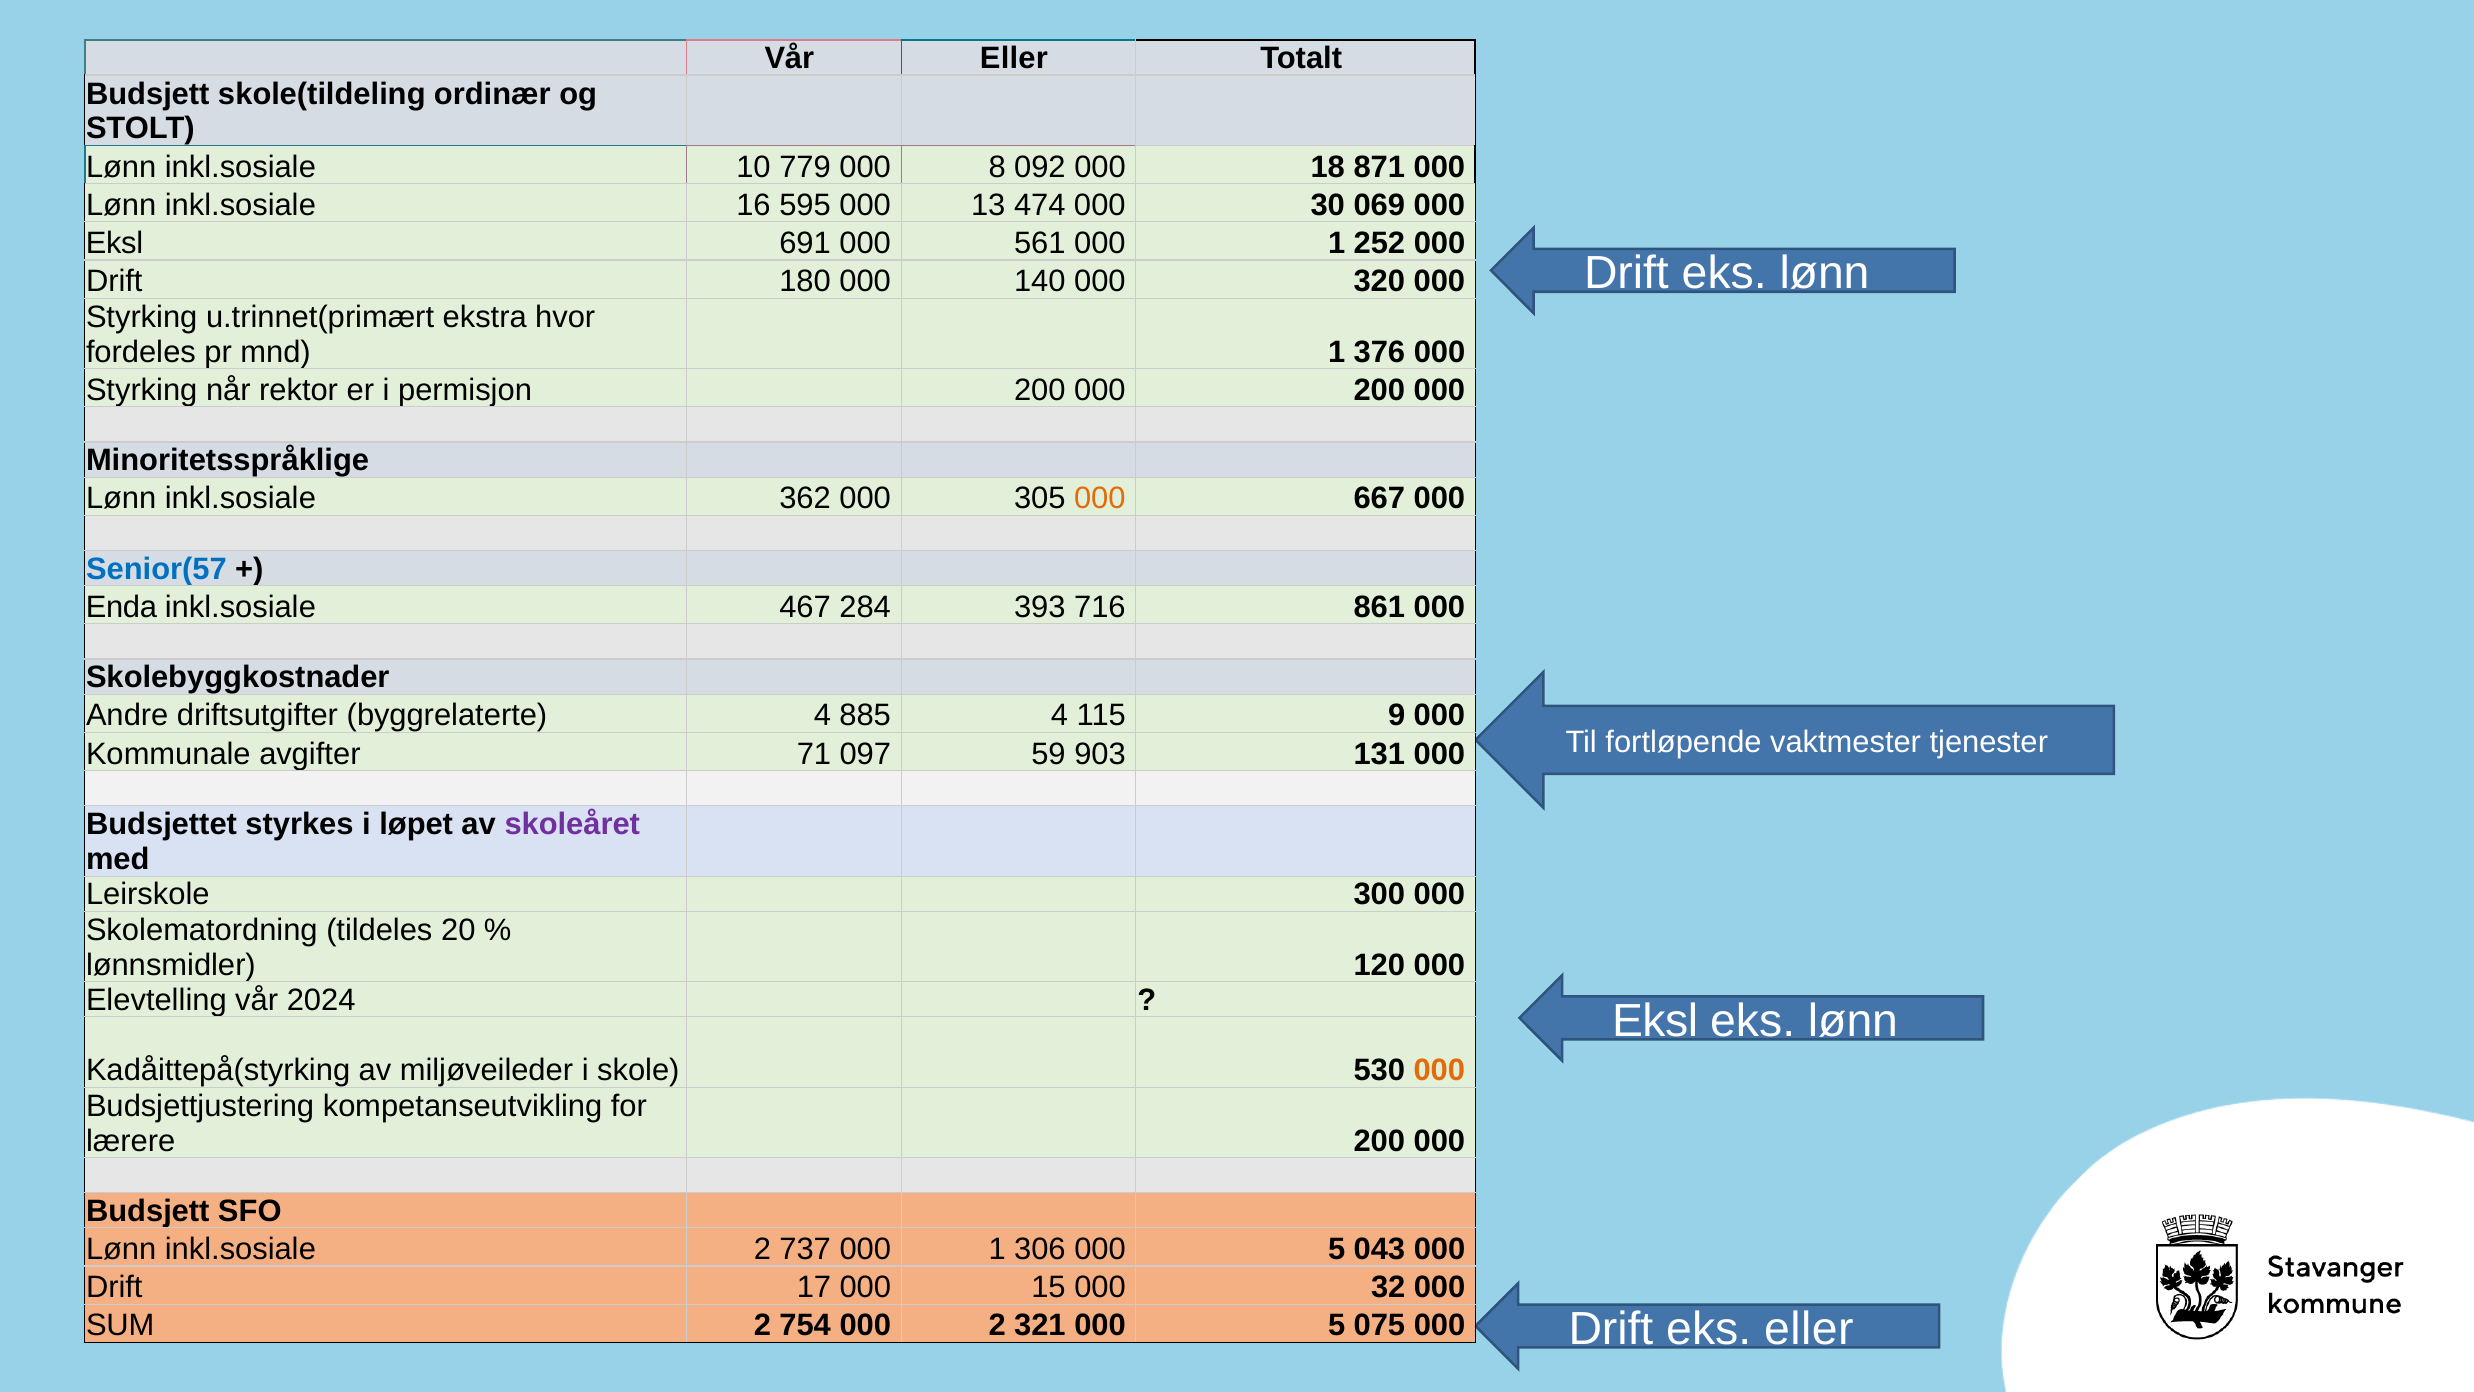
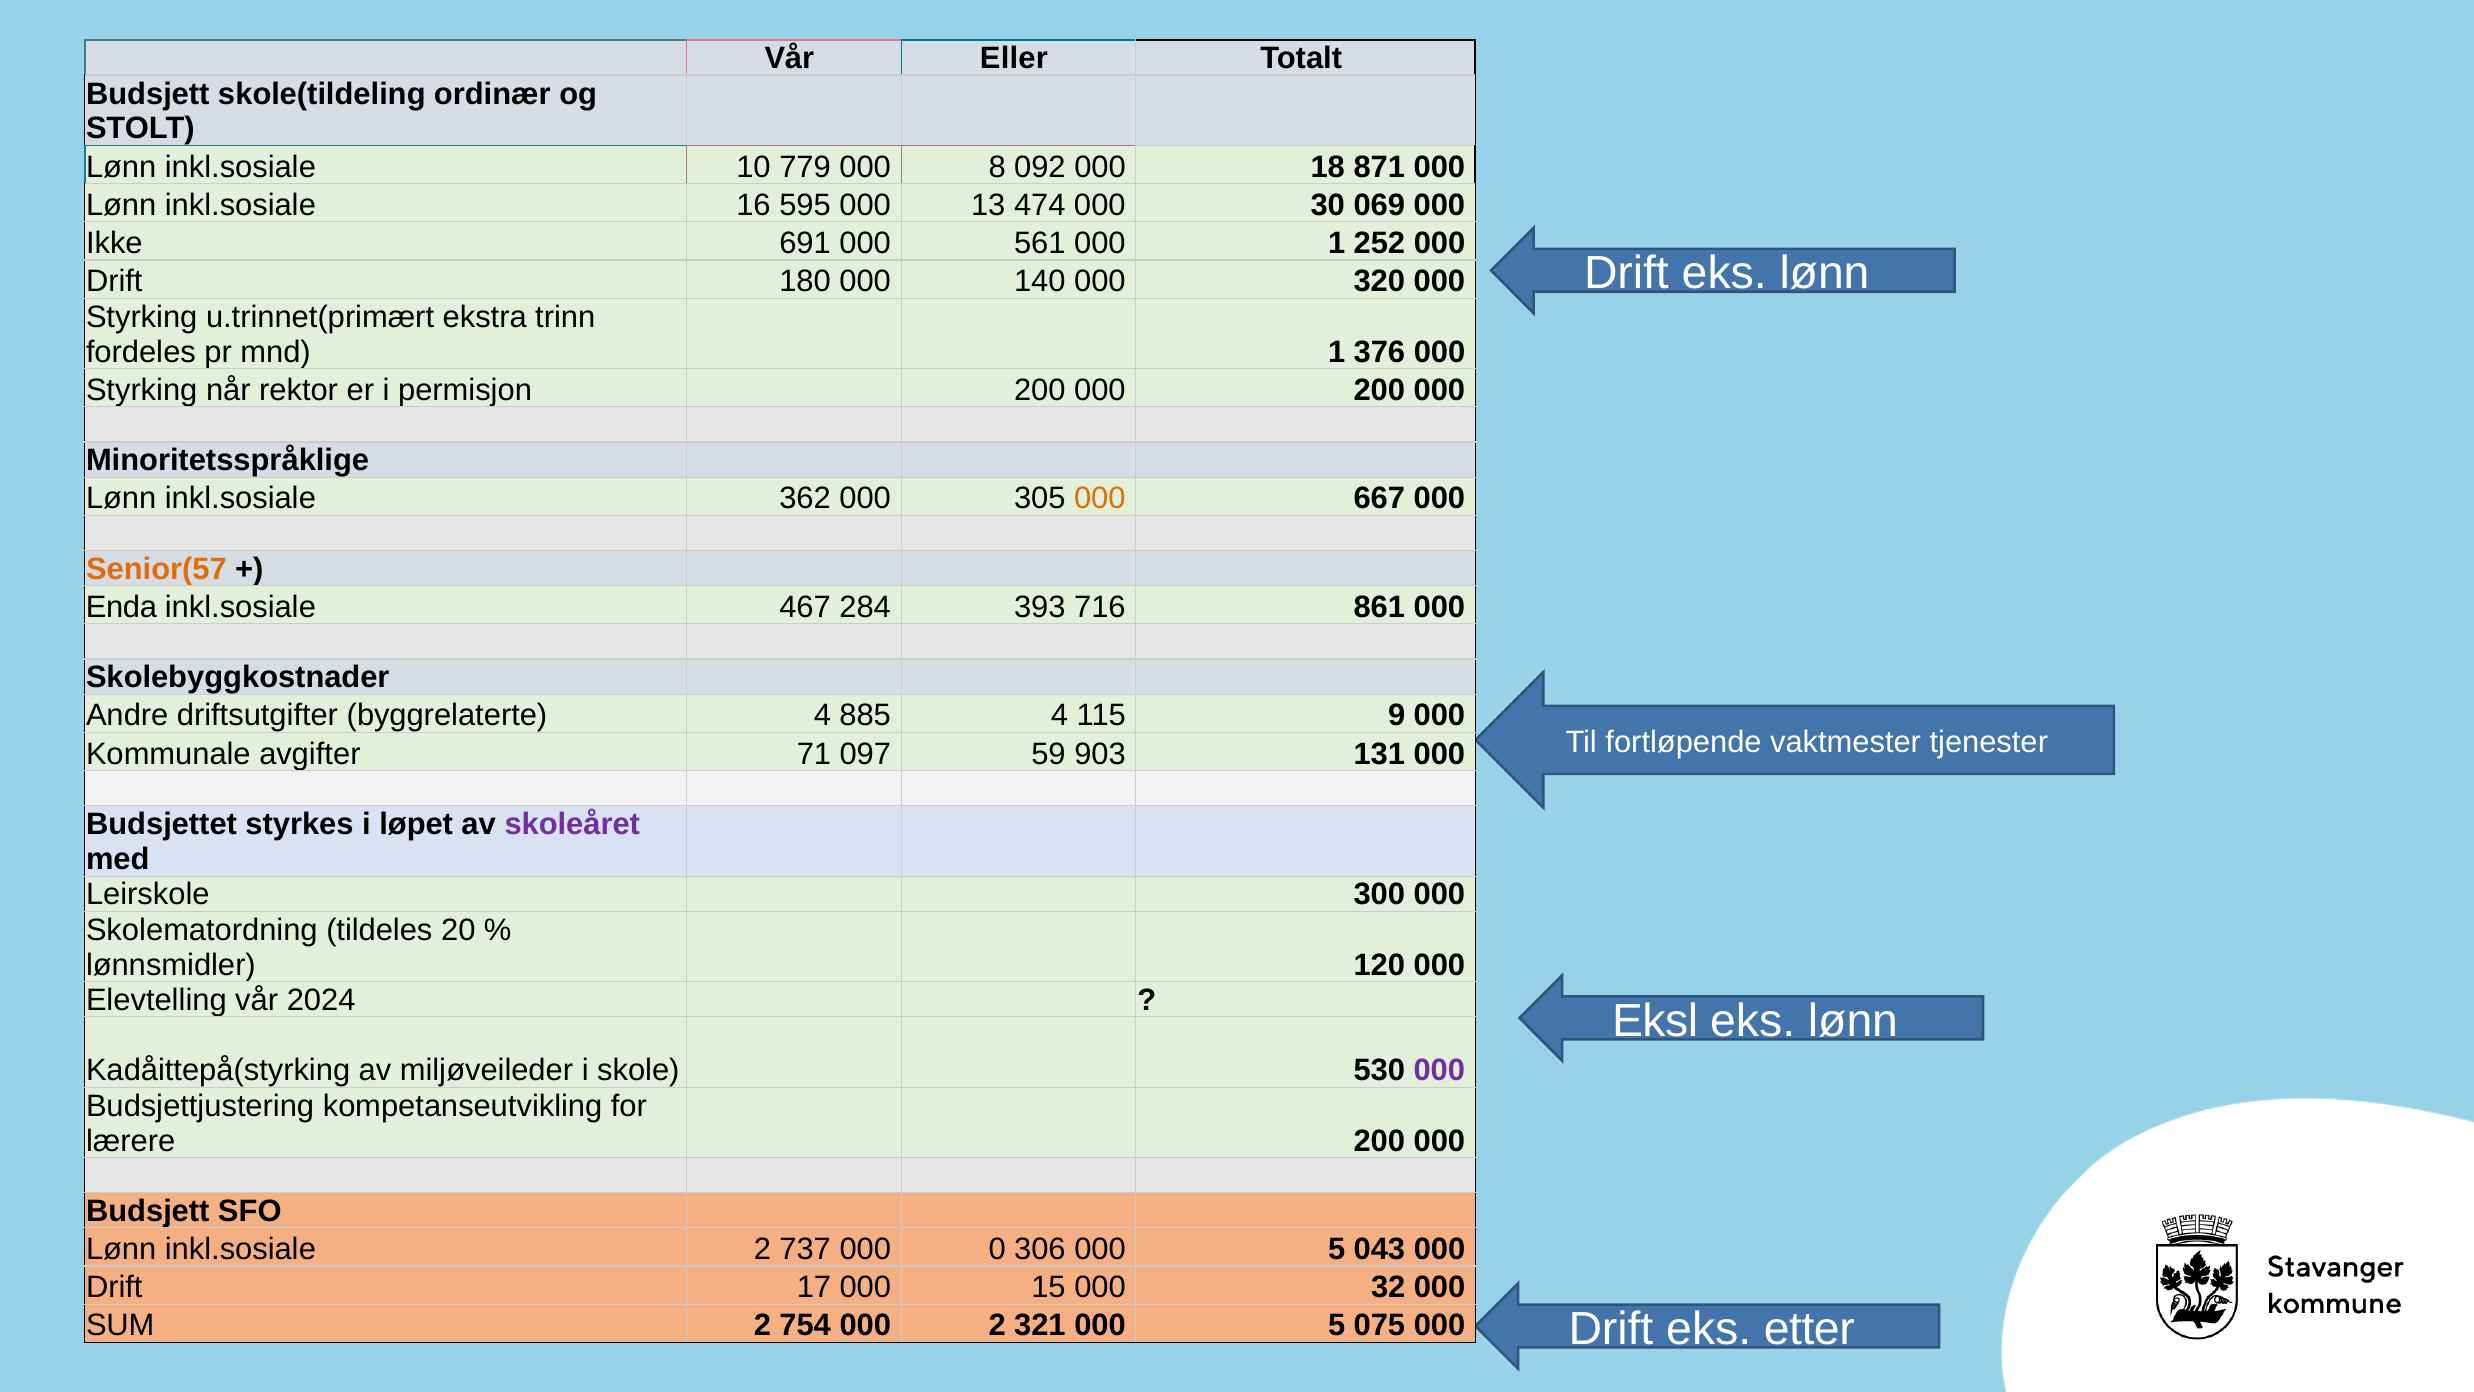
Eksl: Eksl -> Ikke (114, 243)
hvor: hvor -> trinn (565, 317)
Senior(57 colour: blue -> orange (156, 569)
000 colour: orange -> purple (1439, 1070)
737 000 1: 1 -> 0 (997, 1249)
eks eller: eller -> etter (1809, 1329)
